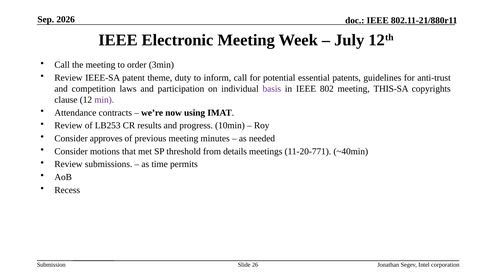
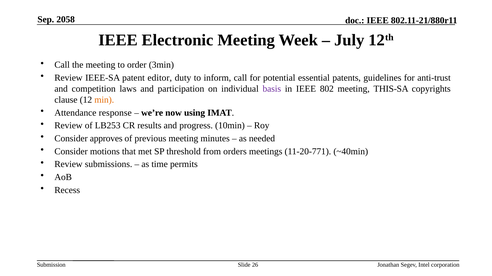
2026: 2026 -> 2058 (66, 20)
theme: theme -> editor (160, 78)
min colour: purple -> orange (104, 100)
contracts: contracts -> response (115, 113)
details: details -> orders (235, 152)
